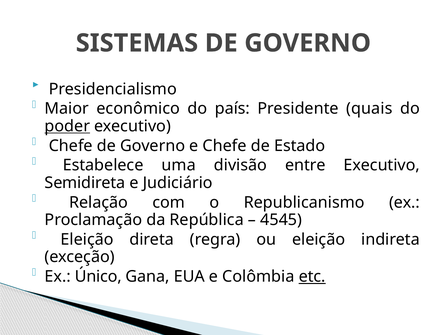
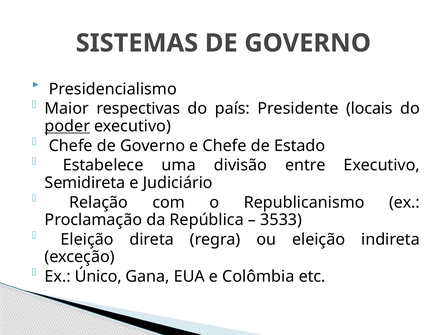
econômico: econômico -> respectivas (138, 109)
quais: quais -> locais (369, 109)
4545: 4545 -> 3533 (281, 220)
etc underline: present -> none (312, 277)
